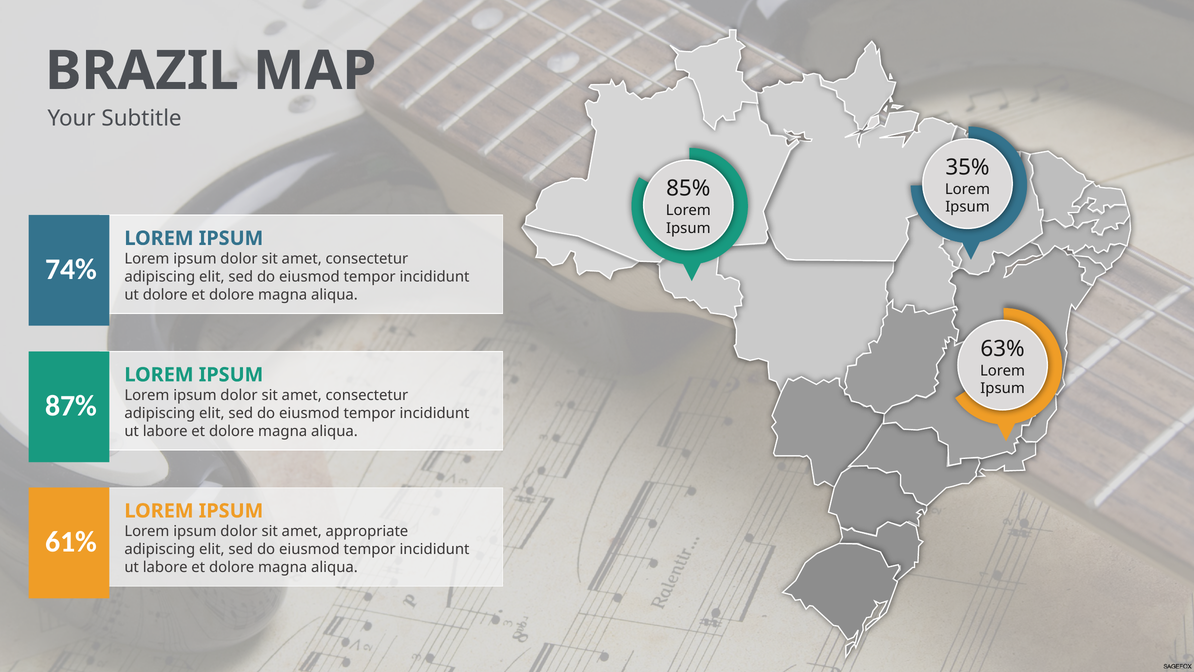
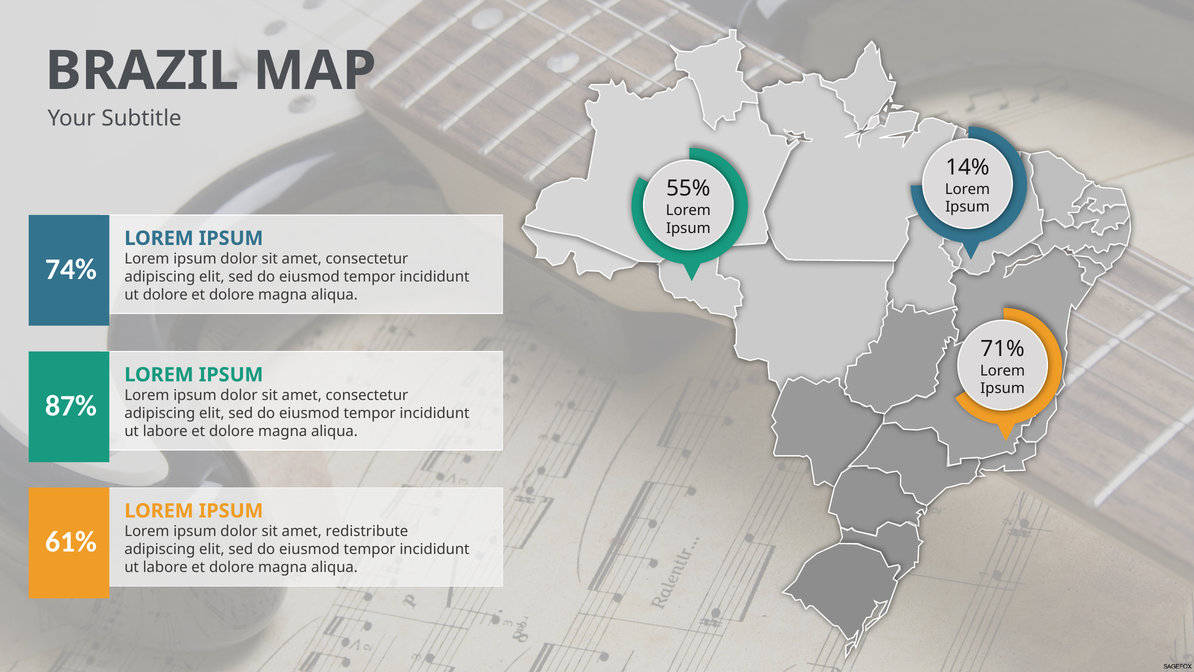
35%: 35% -> 14% (967, 167)
85%: 85% -> 55% (688, 188)
63%: 63% -> 71% (1003, 349)
appropriate: appropriate -> redistribute (367, 531)
